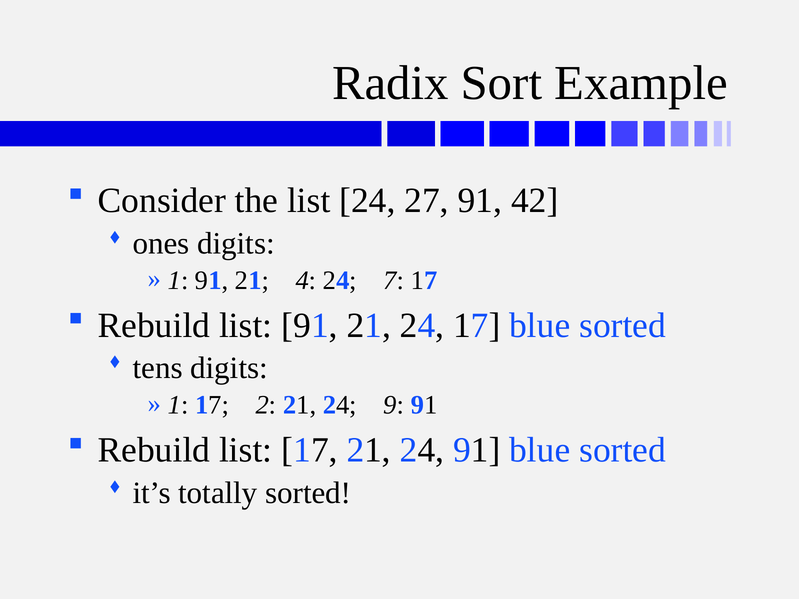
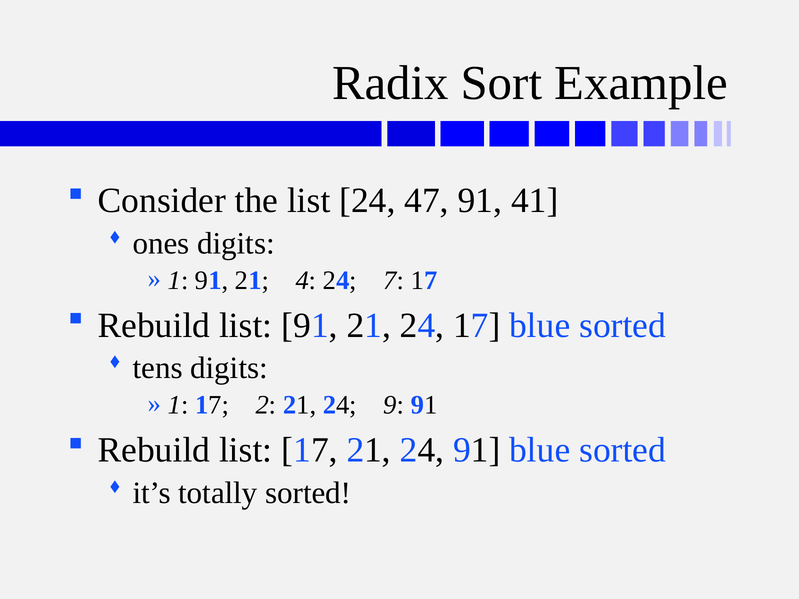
27: 27 -> 47 (427, 201)
42: 42 -> 41 (535, 201)
